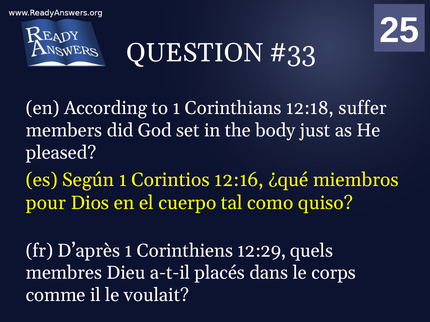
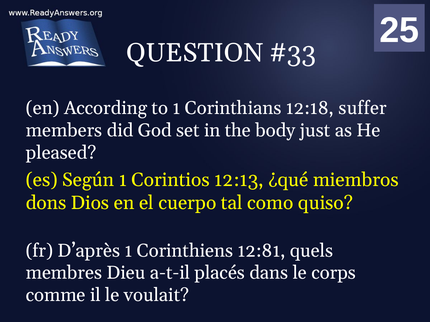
12:16: 12:16 -> 12:13 (239, 180)
pour: pour -> dons (46, 203)
12:29: 12:29 -> 12:81 (261, 251)
